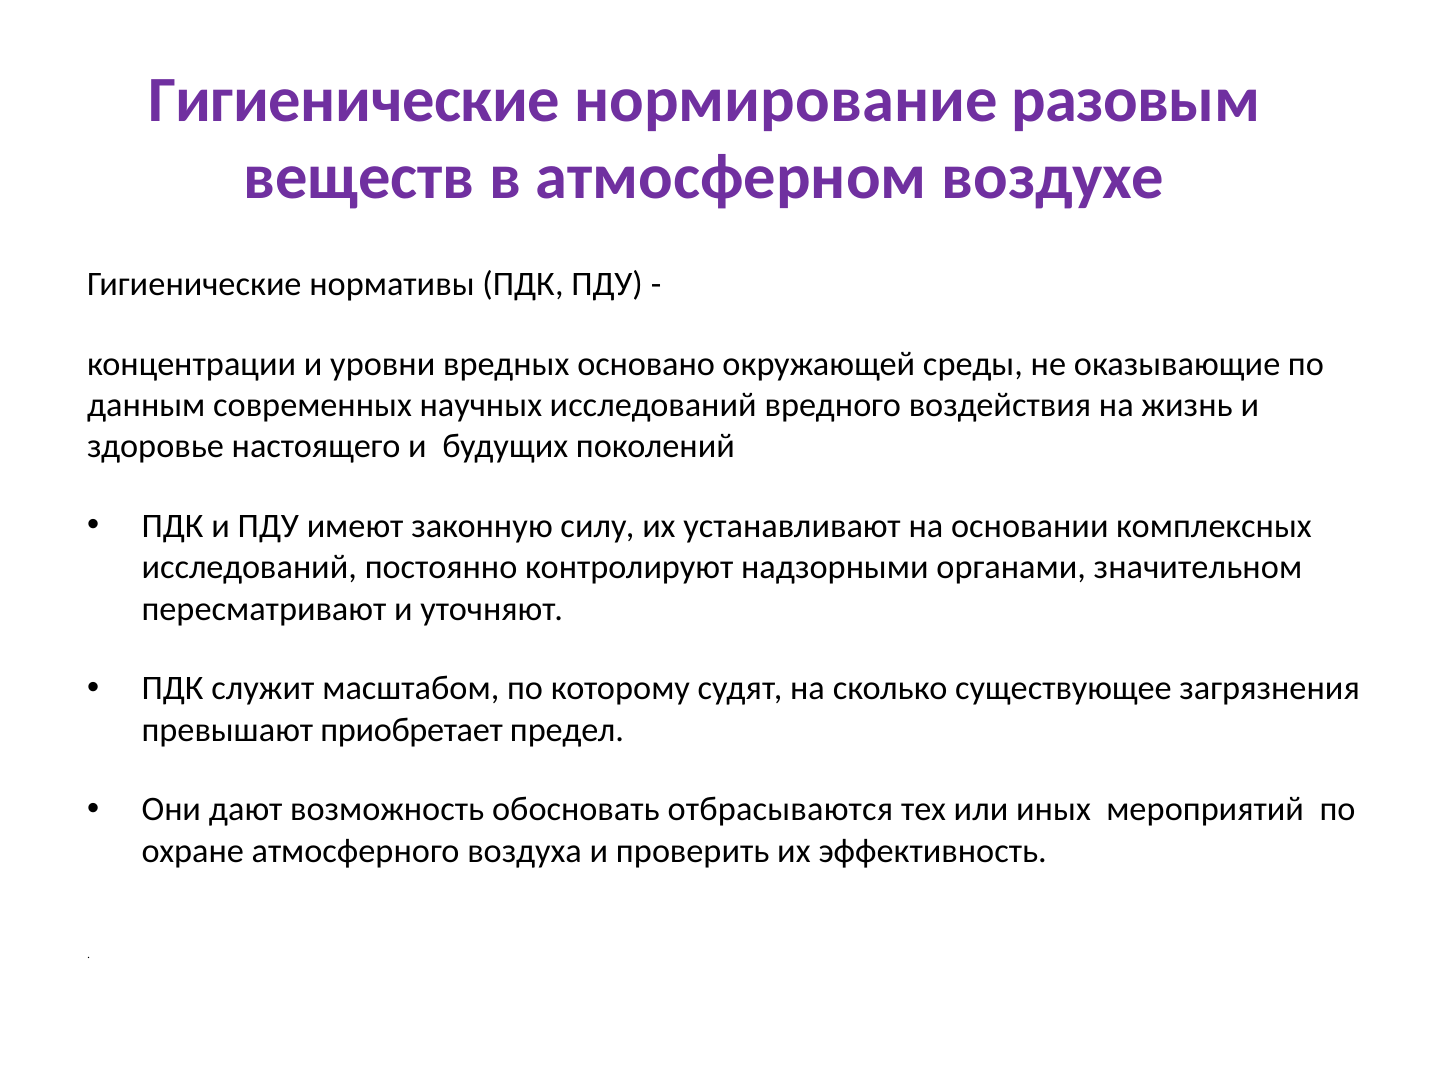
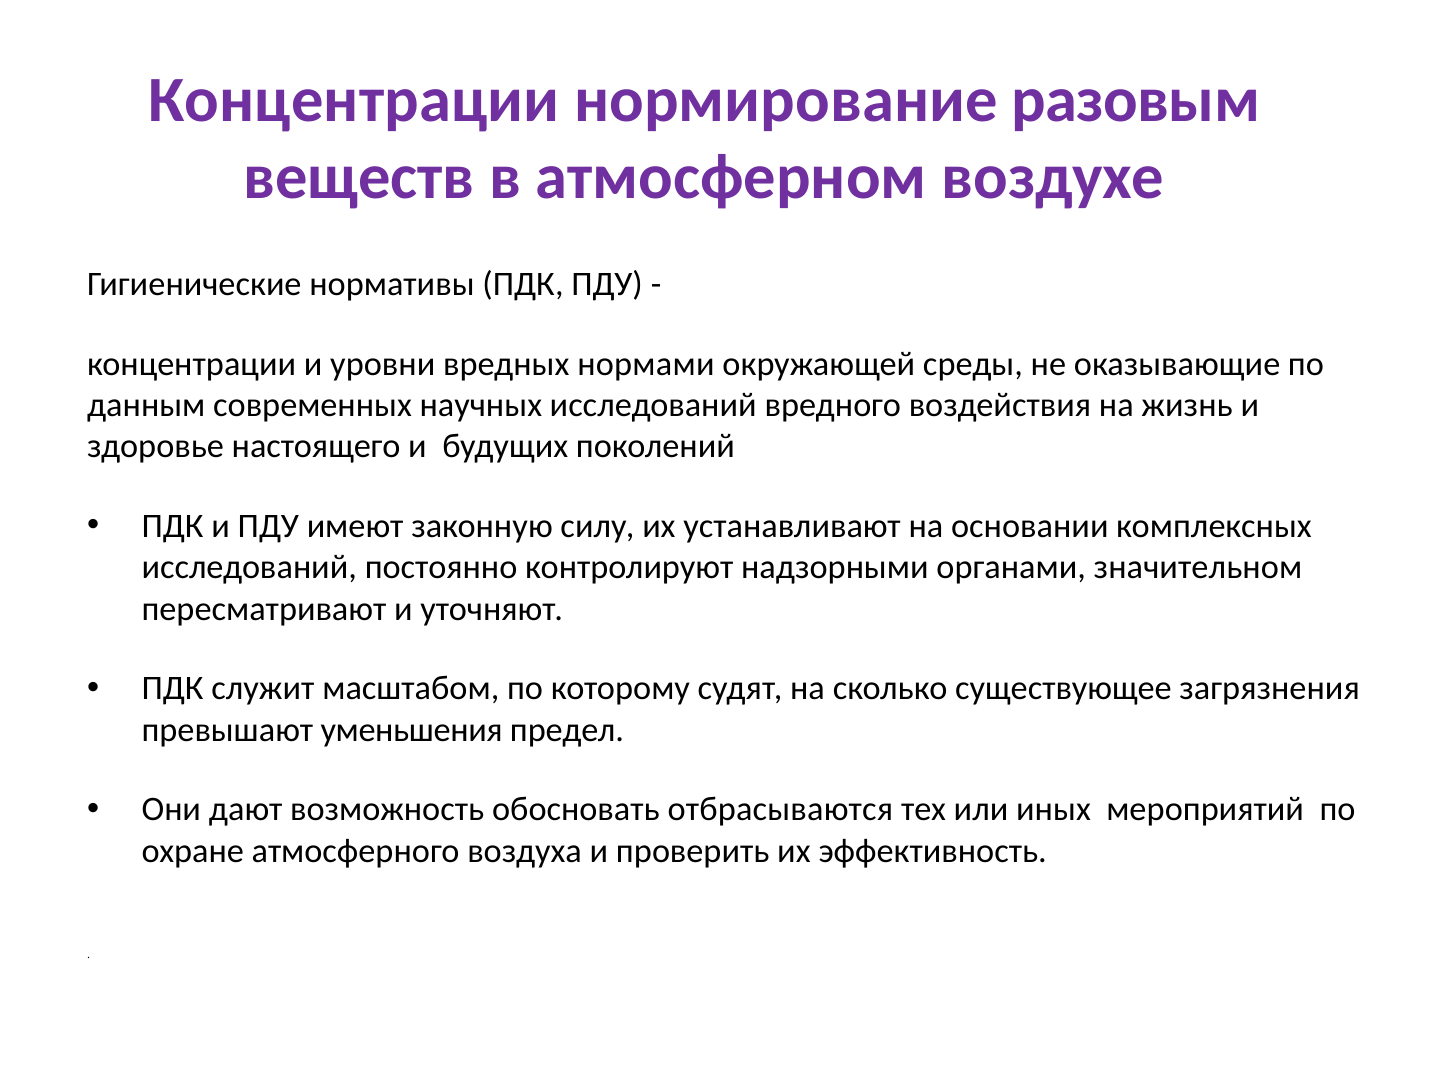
Гигиенические: Гигиенические -> Концентрации (354, 100)
основано: основано -> нормами (646, 364)
приобретает: приобретает -> уменьшения (412, 730)
